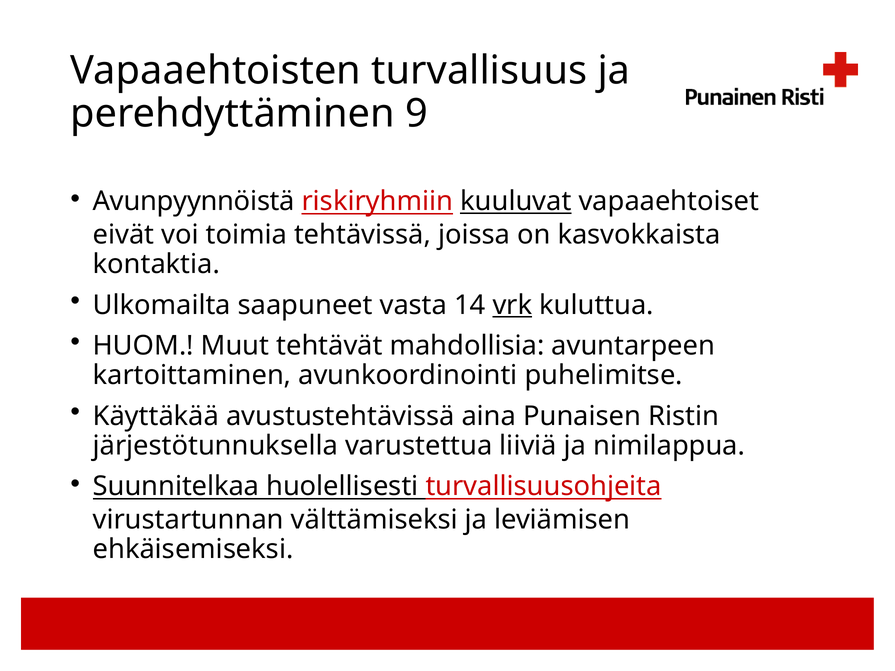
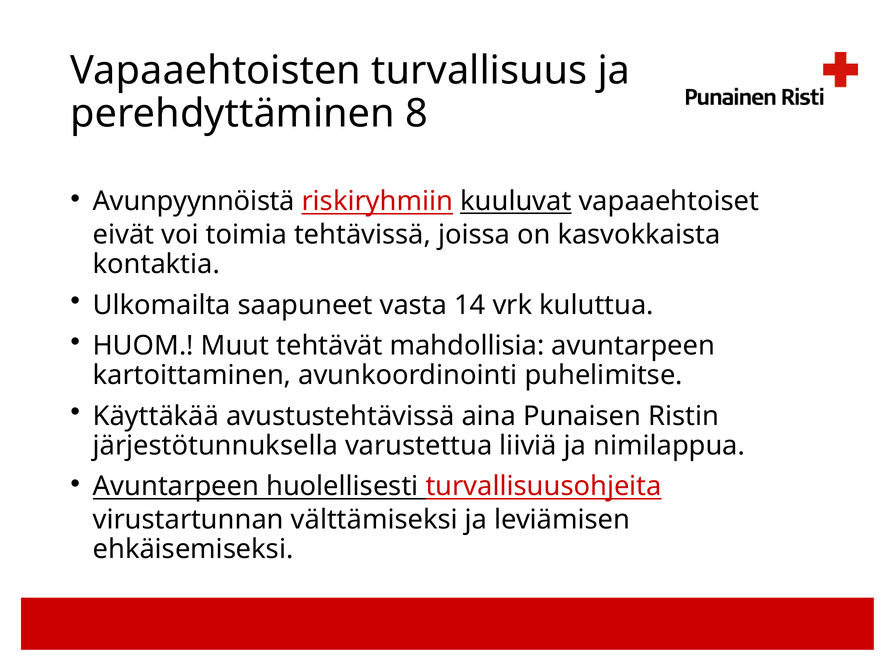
9: 9 -> 8 (417, 114)
vrk underline: present -> none (512, 305)
Suunnitelkaa: Suunnitelkaa -> Avuntarpeen (176, 486)
